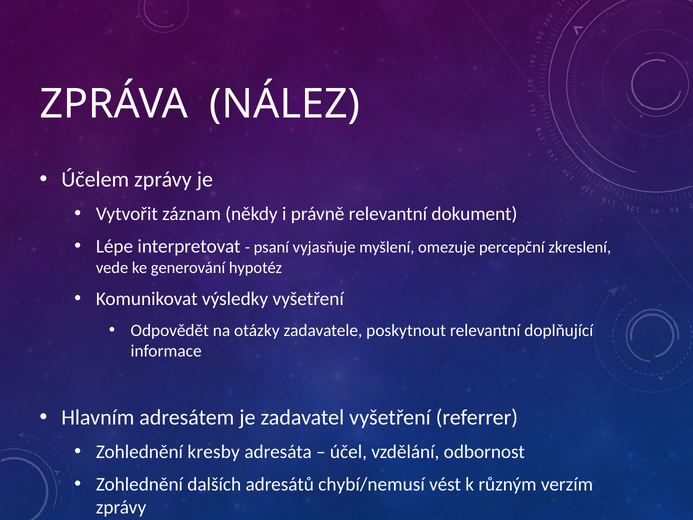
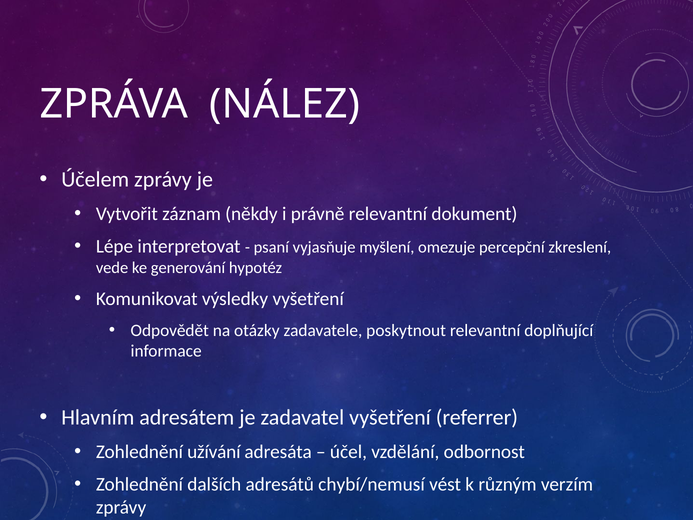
kresby: kresby -> užívání (214, 452)
